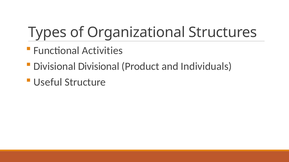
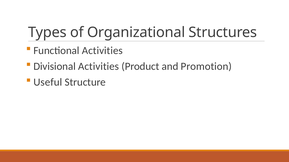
Divisional Divisional: Divisional -> Activities (99, 67)
Individuals: Individuals -> Promotion (206, 67)
